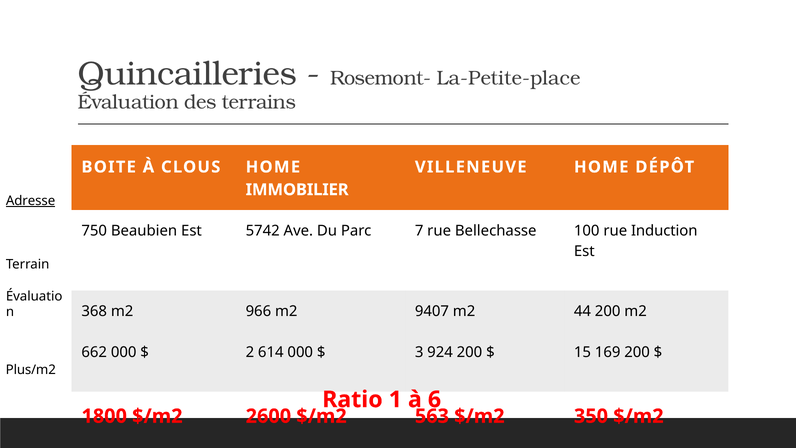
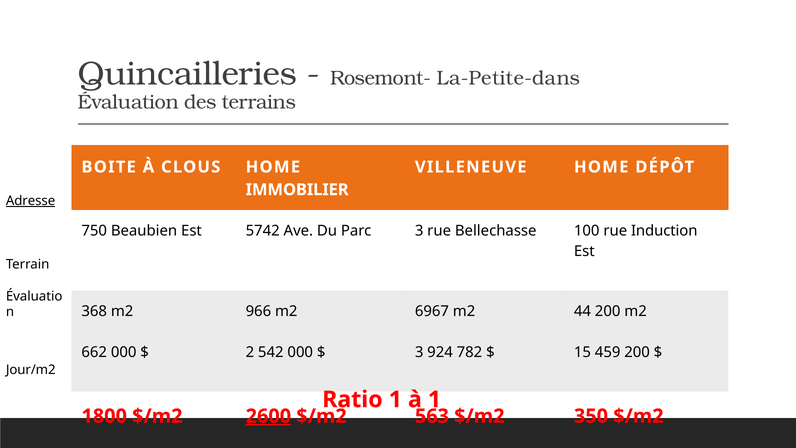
La-Petite-place: La-Petite-place -> La-Petite-dans (509, 78)
Parc 7: 7 -> 3 (419, 231)
9407: 9407 -> 6967 (432, 311)
614: 614 -> 542 (271, 352)
924 200: 200 -> 782 (470, 352)
169: 169 -> 459 (608, 352)
Plus/m2: Plus/m2 -> Jour/m2 (31, 370)
à 6: 6 -> 1 (434, 399)
2600 underline: none -> present (268, 416)
